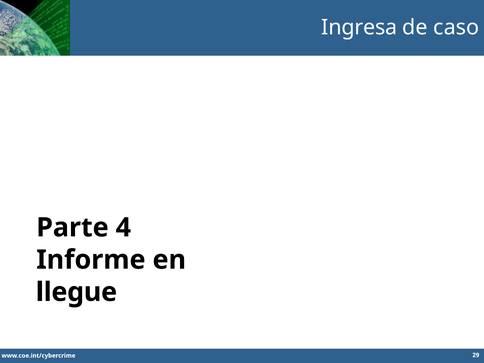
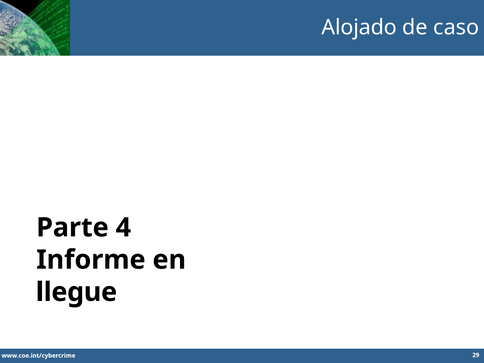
Ingresa: Ingresa -> Alojado (359, 27)
